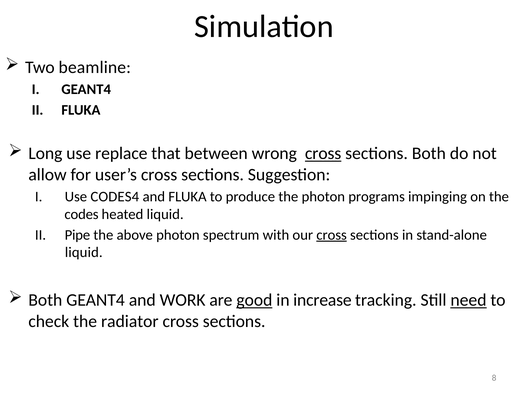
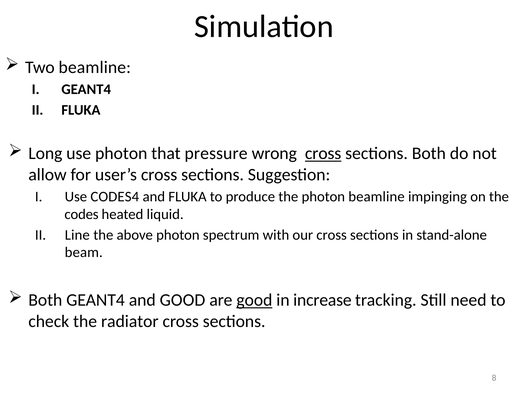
use replace: replace -> photon (121, 153)
between: between -> pressure (216, 153)
photon programs: programs -> beamline (377, 197)
Pipe: Pipe -> Line (77, 235)
cross underline: present -> none (332, 235)
liquid: liquid -> beam (84, 252)
and WORK: WORK -> GOOD (182, 300)
need underline: present -> none (468, 300)
